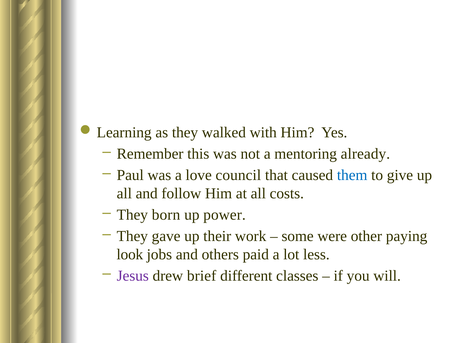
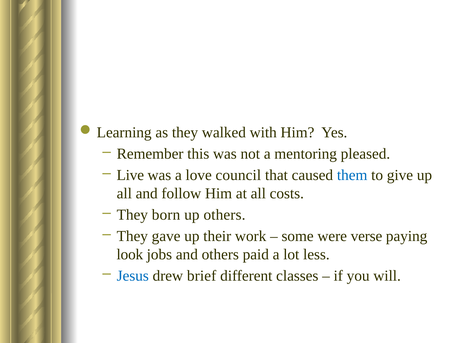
already: already -> pleased (365, 154)
Paul: Paul -> Live (130, 175)
up power: power -> others (225, 215)
other: other -> verse (367, 236)
Jesus colour: purple -> blue (133, 276)
